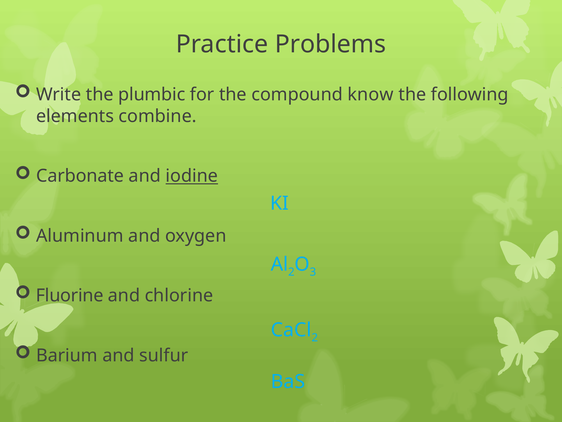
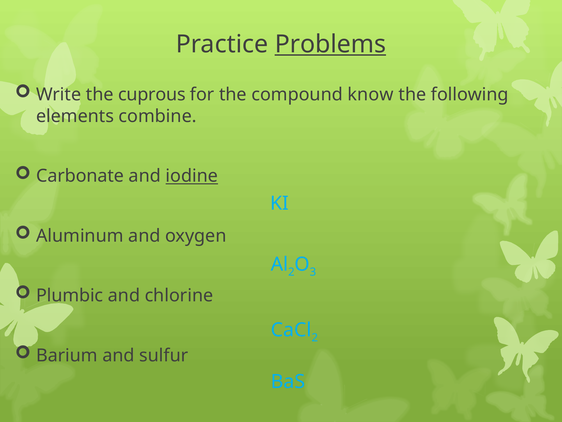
Problems underline: none -> present (330, 44)
plumbic: plumbic -> cuprous (152, 94)
Fluorine: Fluorine -> Plumbic (70, 295)
